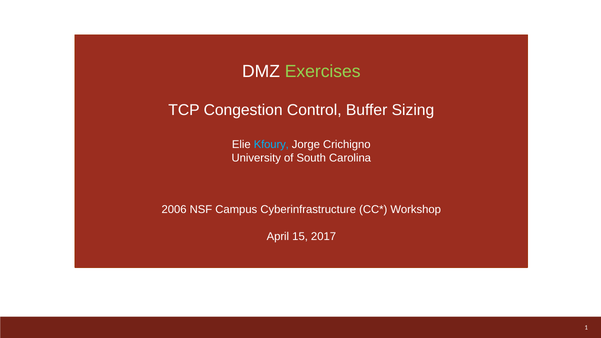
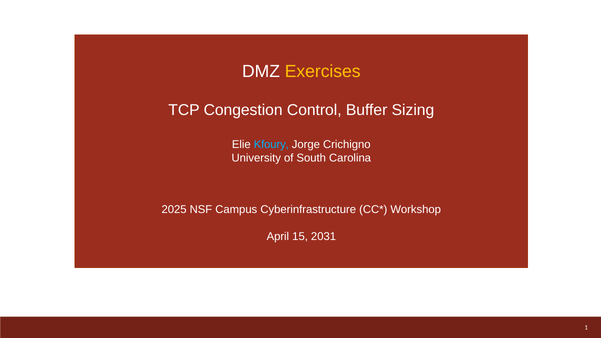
Exercises colour: light green -> yellow (323, 72)
2006: 2006 -> 2025 (174, 209)
2017: 2017 -> 2031 (324, 236)
